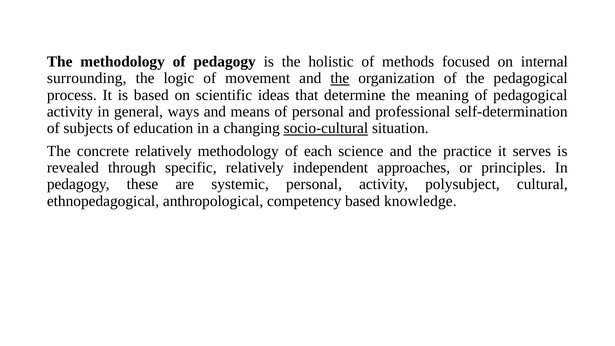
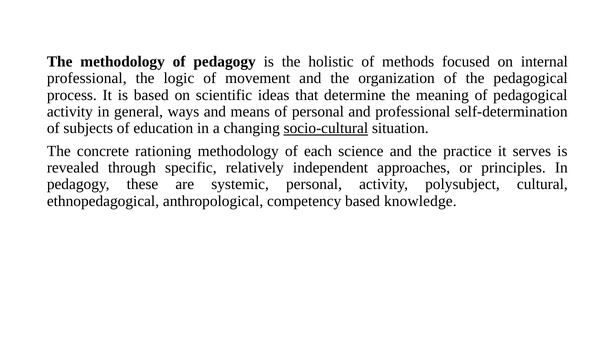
surrounding: surrounding -> professional (87, 78)
the underline: present -> none (340, 78)
concrete relatively: relatively -> rationing (163, 151)
